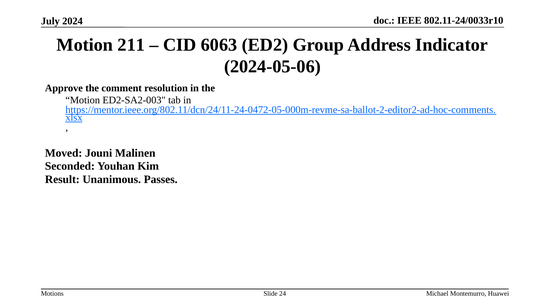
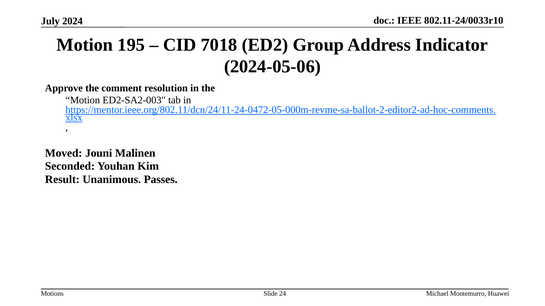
211: 211 -> 195 (131, 45)
6063: 6063 -> 7018 (219, 45)
